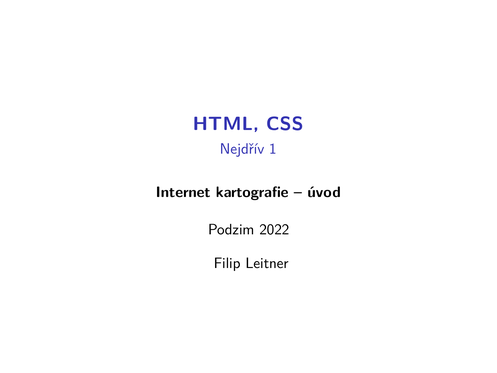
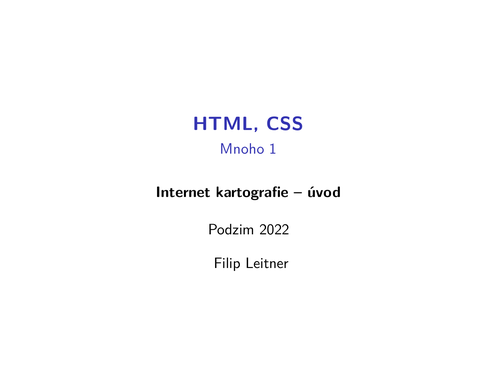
Nejdřív: Nejdřív -> Mnoho (242, 149)
